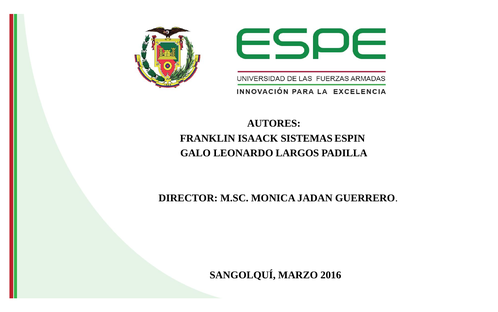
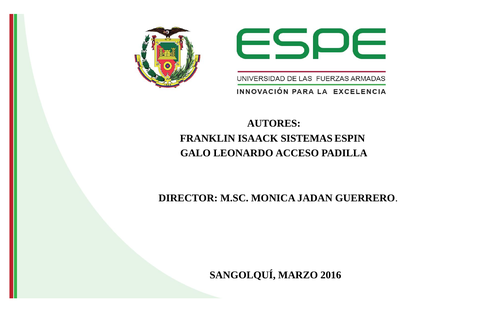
LARGOS: LARGOS -> ACCESO (297, 153)
